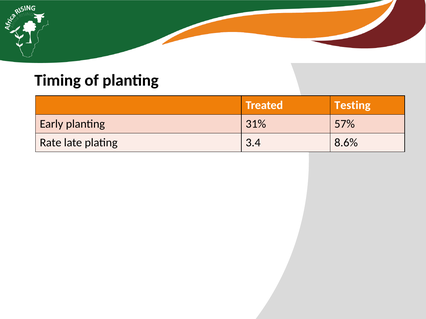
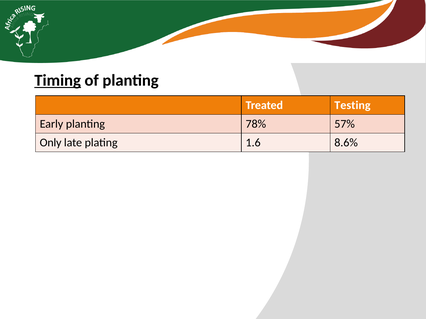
Timing underline: none -> present (58, 81)
31%: 31% -> 78% (256, 124)
Rate: Rate -> Only (51, 143)
3.4: 3.4 -> 1.6 (253, 143)
